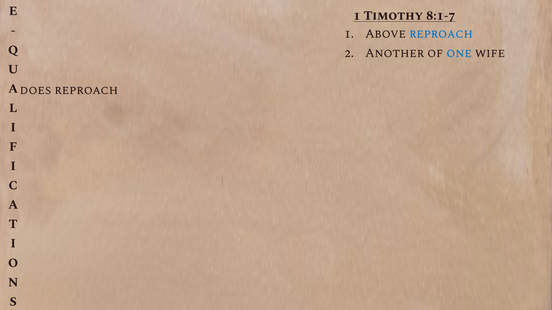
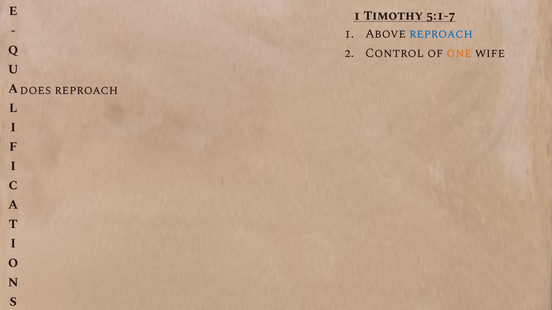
8:1-7: 8:1-7 -> 5:1-7 (441, 16)
Another: Another -> Control (395, 53)
one colour: blue -> orange (459, 53)
